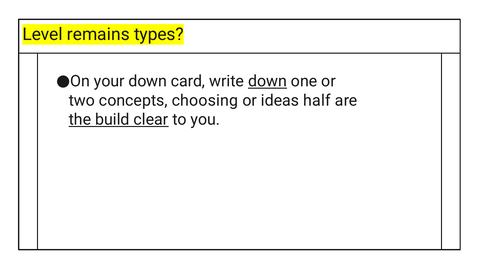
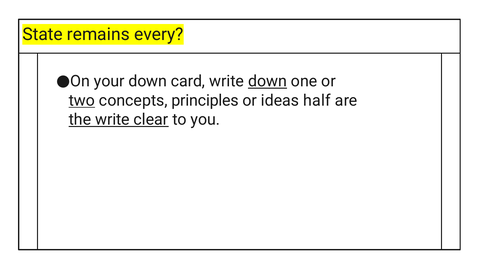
Level: Level -> State (43, 35)
types: types -> every (159, 35)
two underline: none -> present (82, 101)
choosing: choosing -> principles (205, 101)
the build: build -> write (112, 120)
